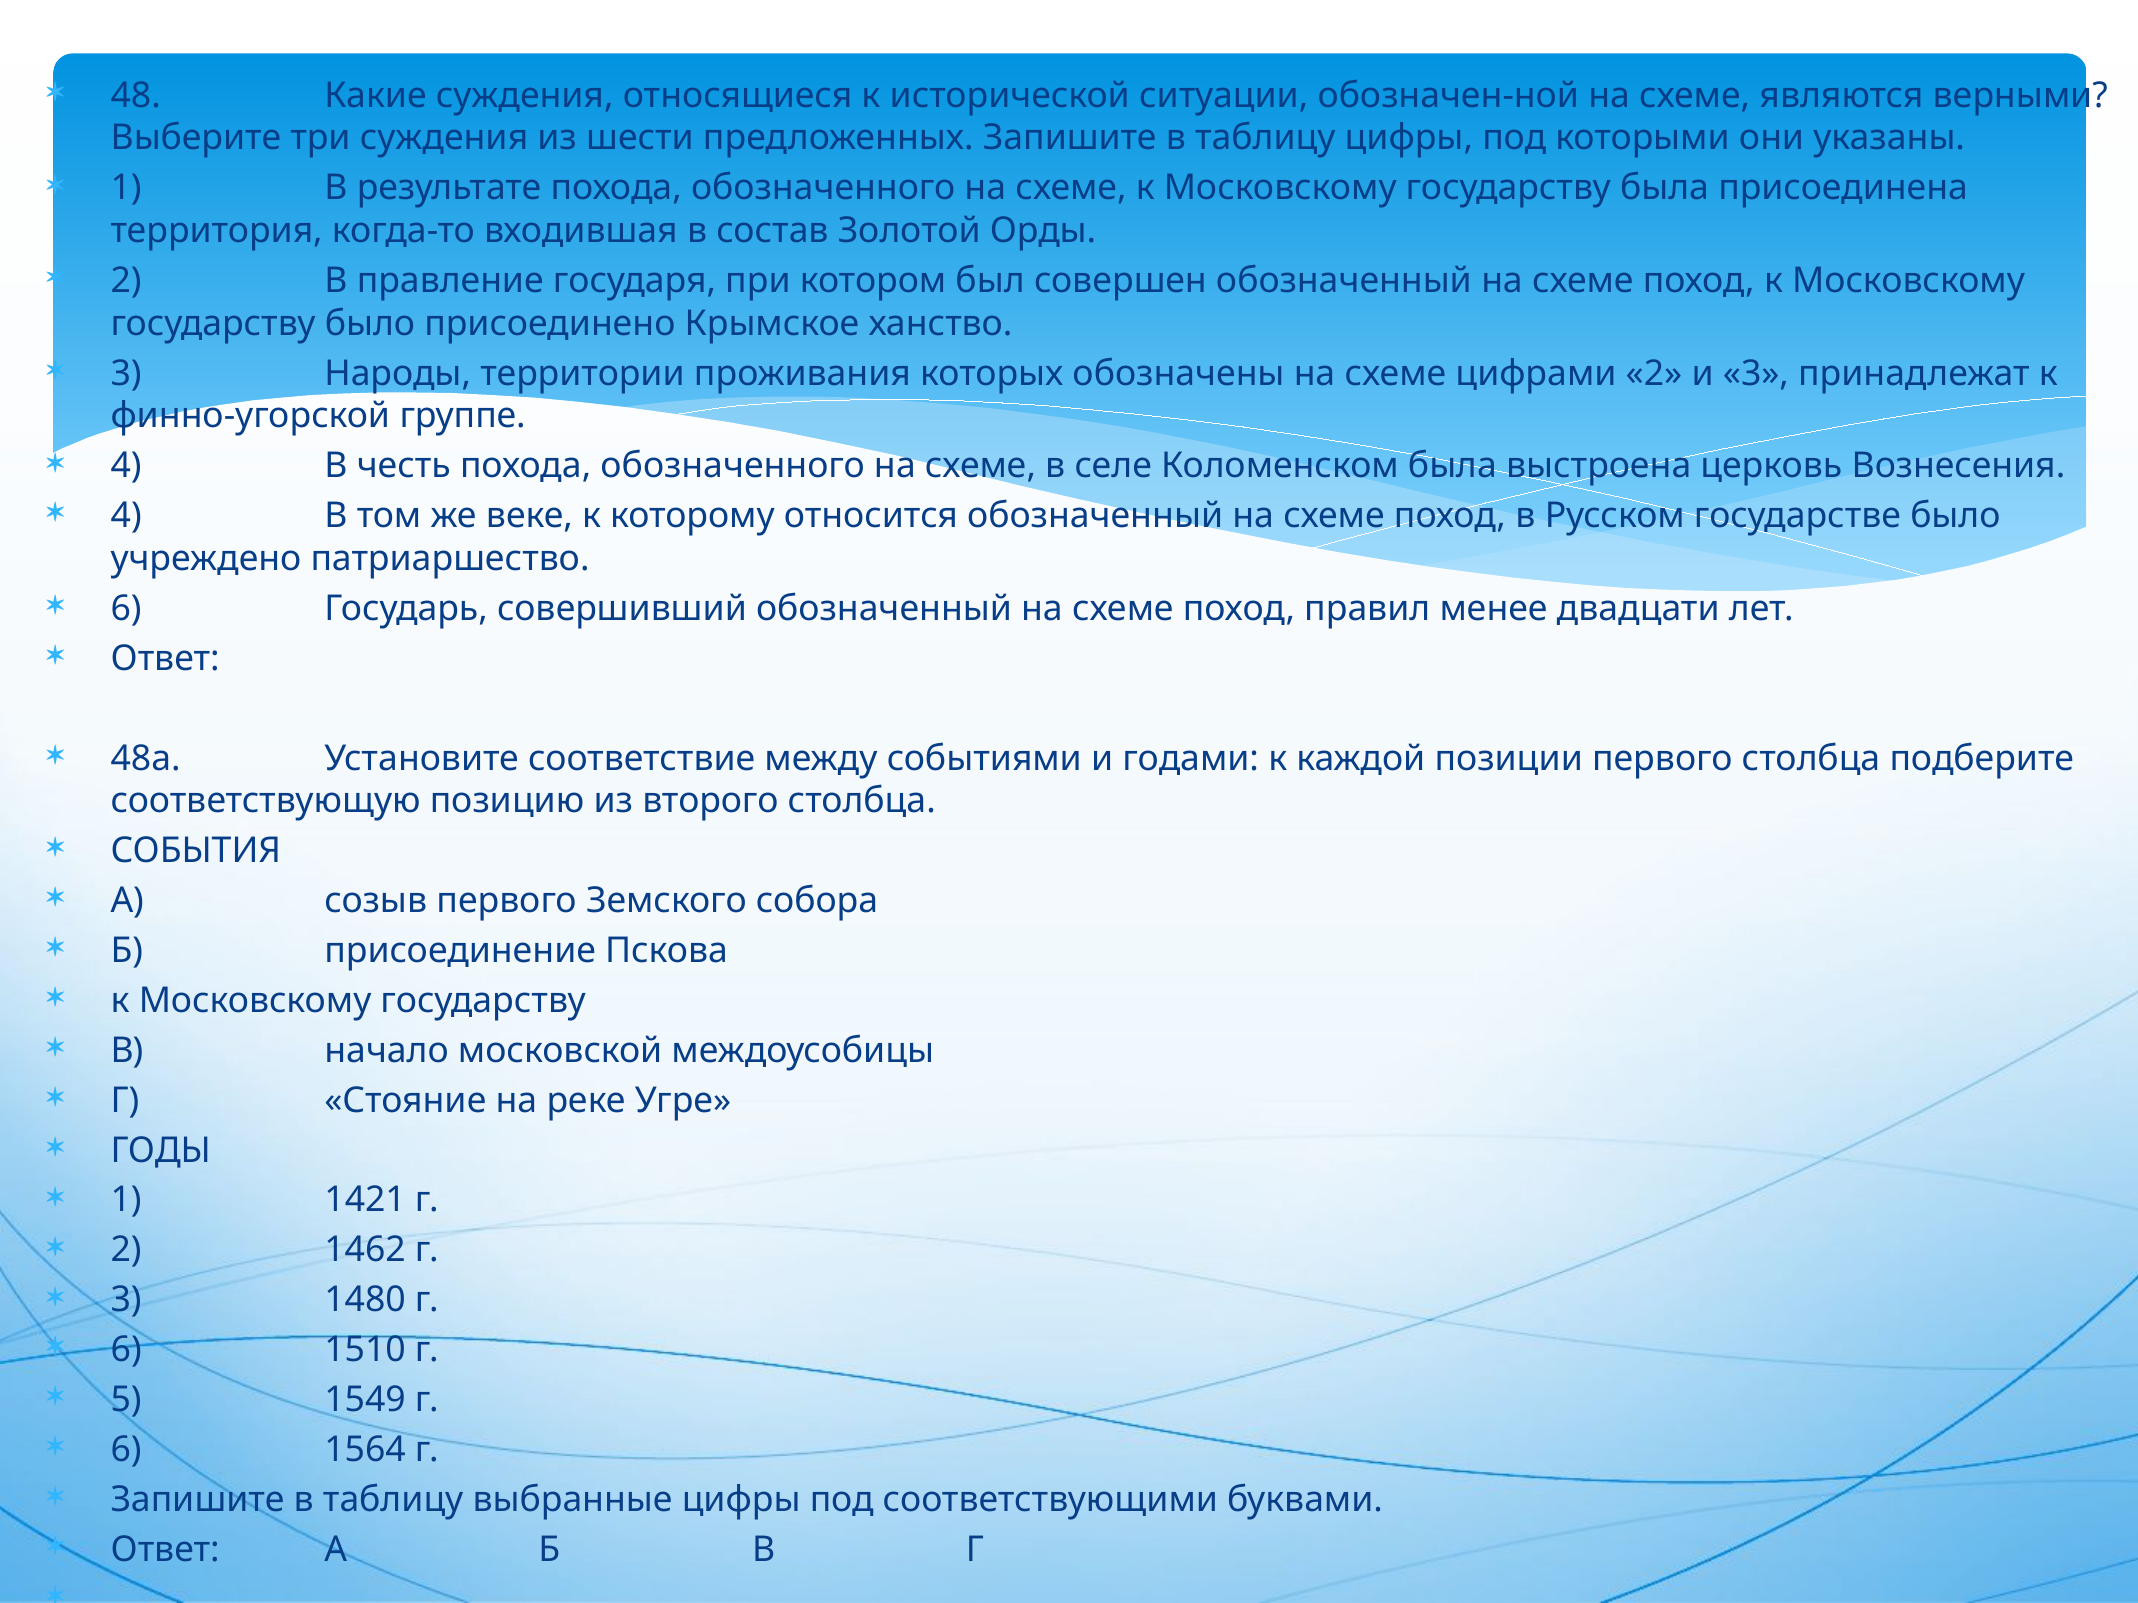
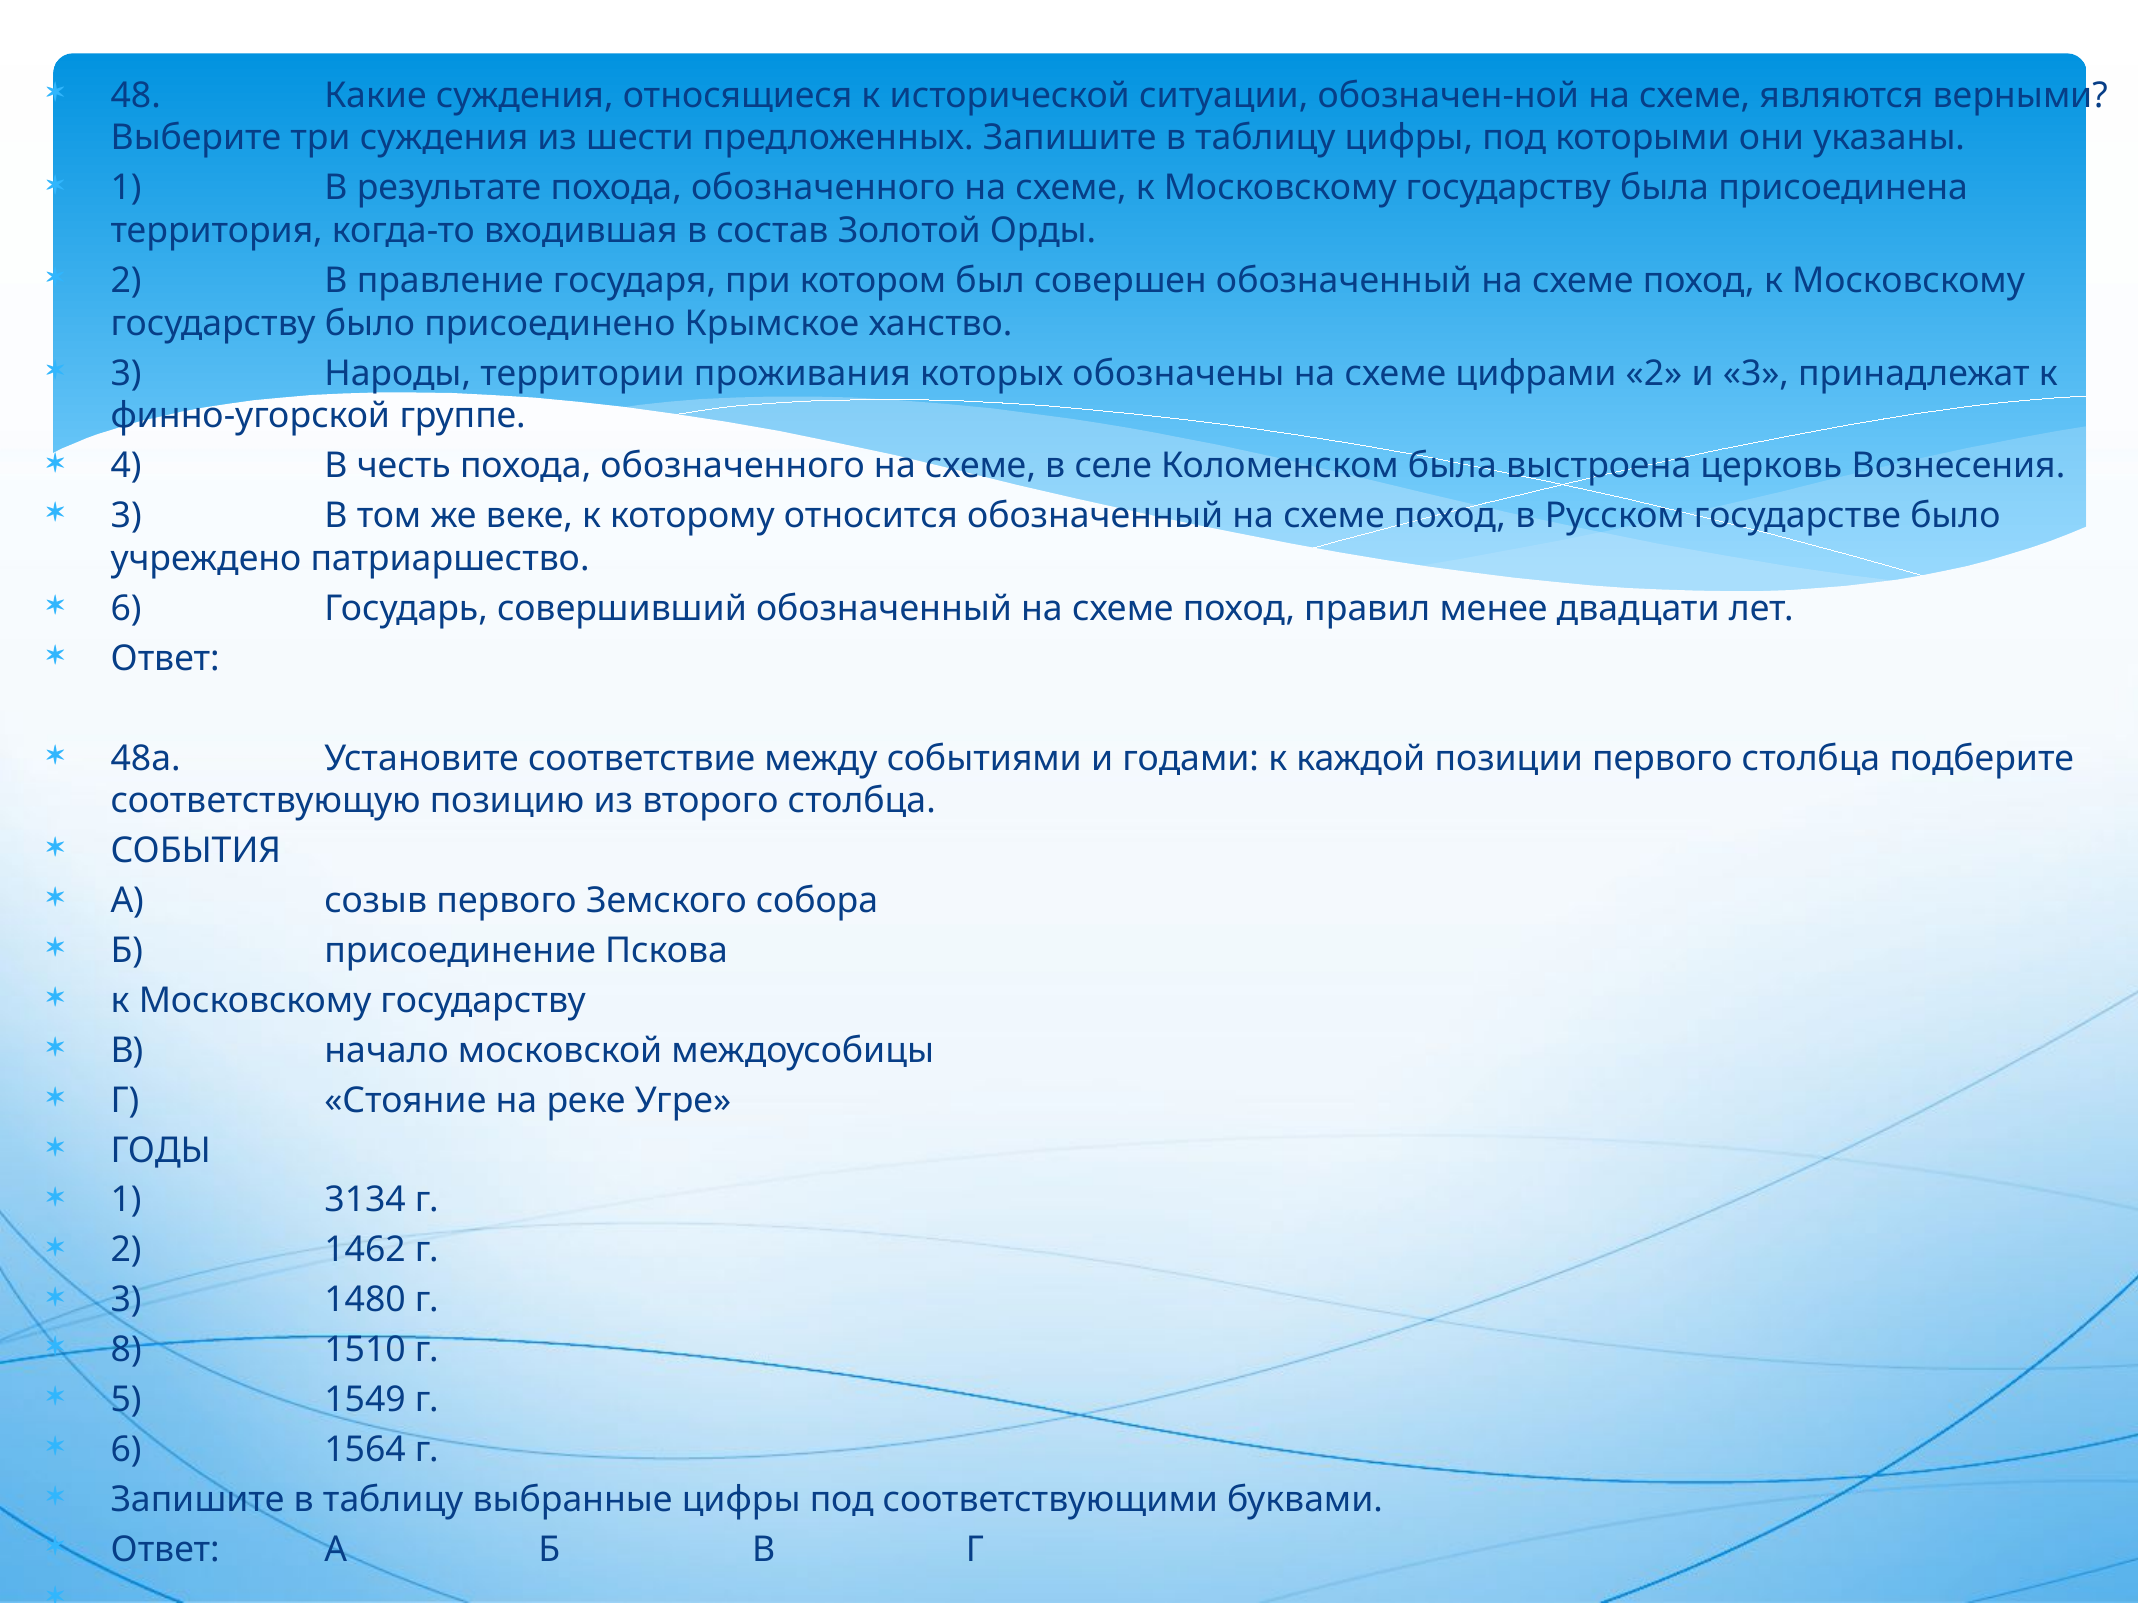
4: 4 -> 3 (126, 516)
1421: 1421 -> 3134 (365, 1201)
6: 6 -> 8 (126, 1350)
